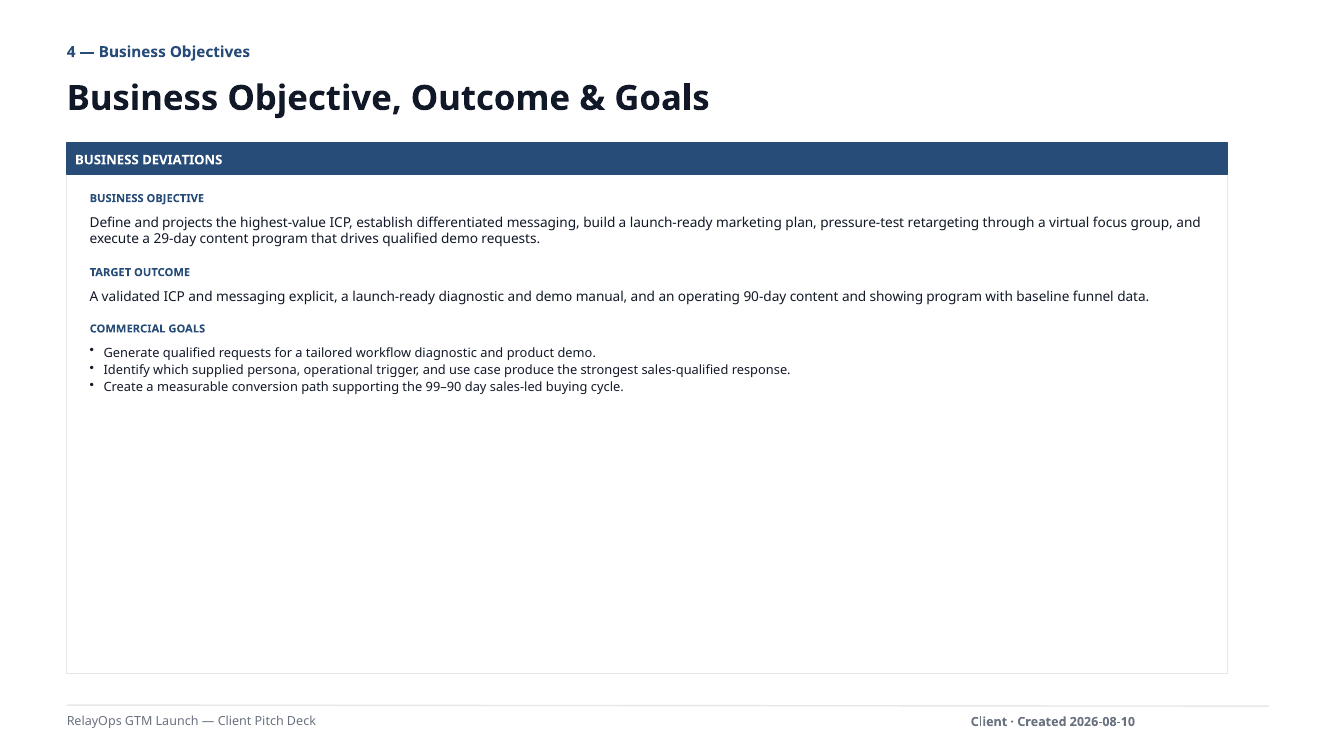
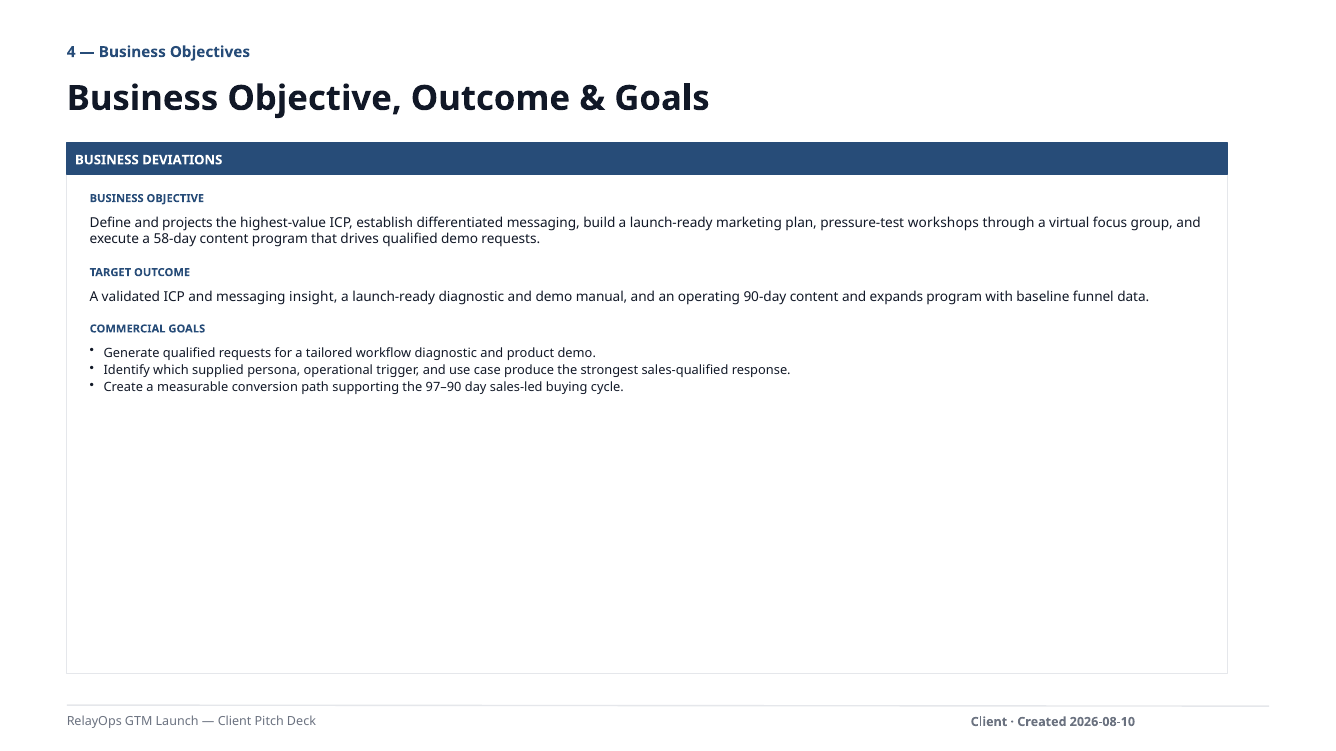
retargeting: retargeting -> workshops (943, 223)
29-day: 29-day -> 58-day (175, 239)
explicit: explicit -> insight (313, 297)
showing: showing -> expands (896, 297)
99–90: 99–90 -> 97–90 (444, 387)
